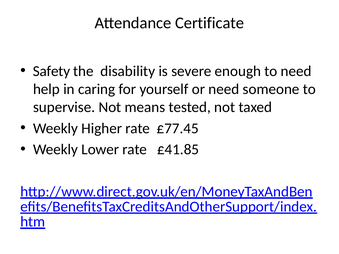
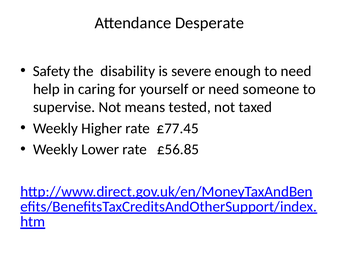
Certificate: Certificate -> Desperate (210, 23)
£41.85: £41.85 -> £56.85 (178, 150)
